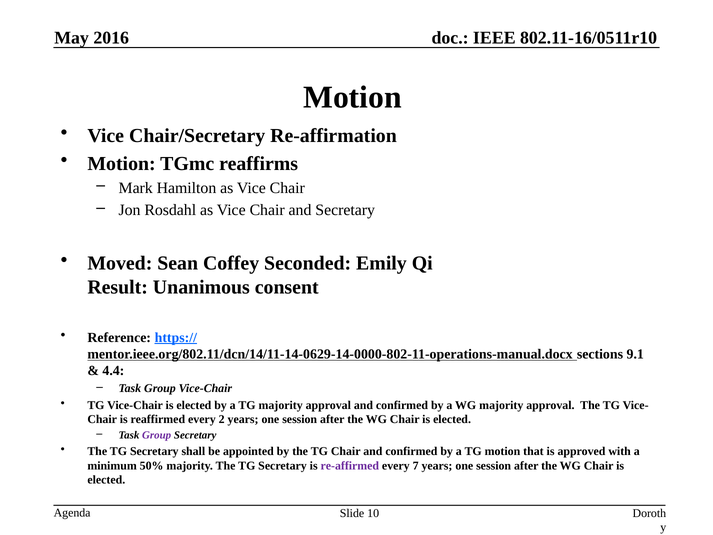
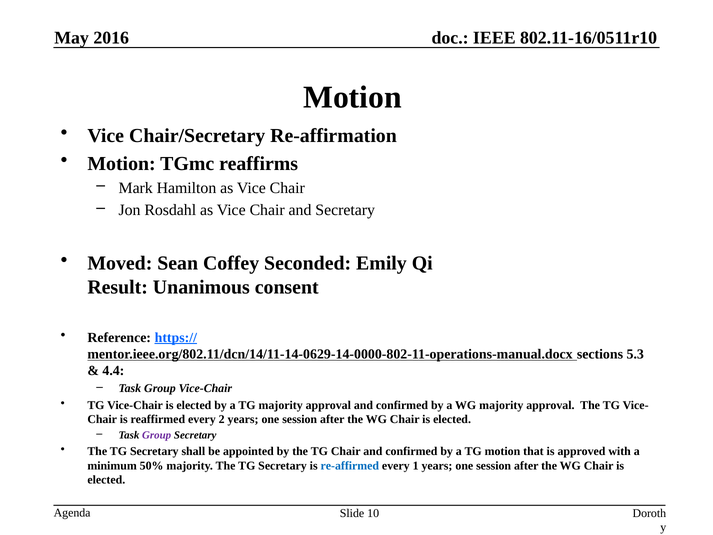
9.1: 9.1 -> 5.3 (635, 354)
re-affirmed colour: purple -> blue (350, 465)
7: 7 -> 1 (416, 465)
